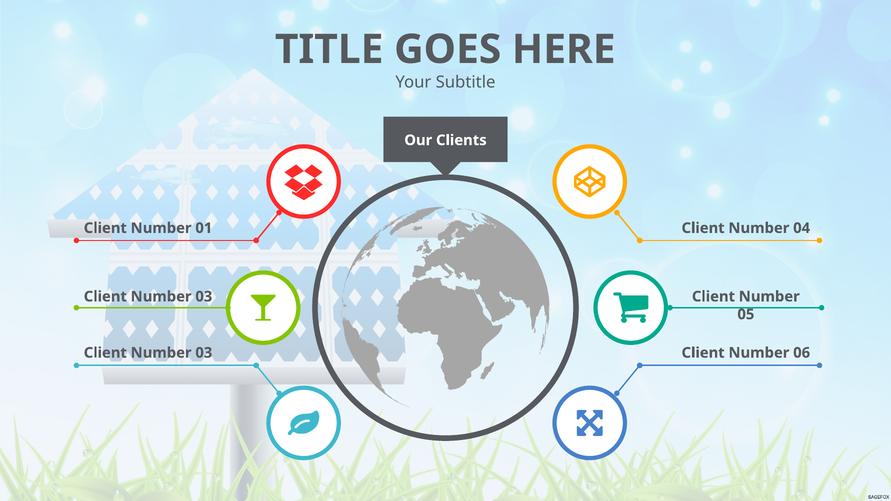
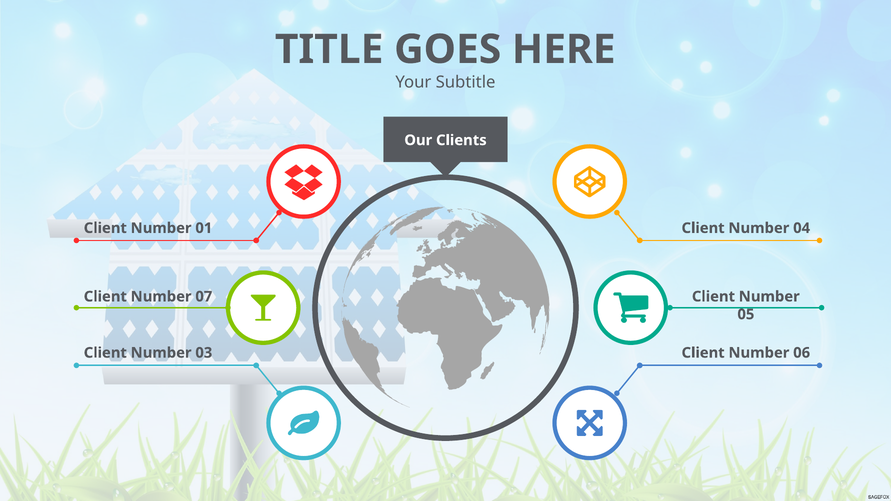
03: 03 -> 07 (204, 297)
